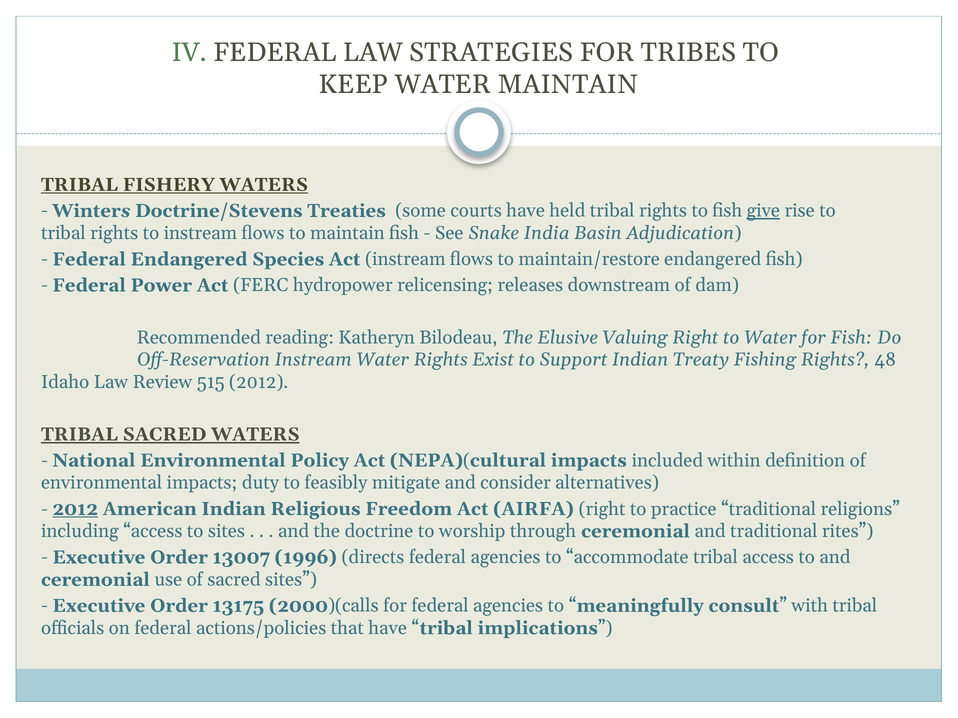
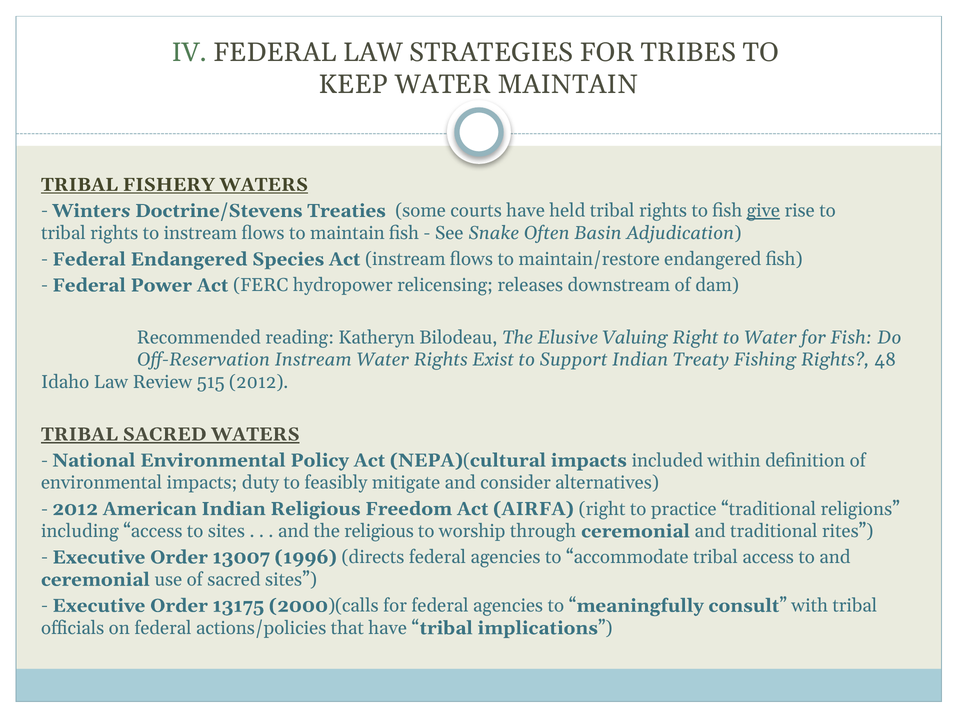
India: India -> Often (547, 233)
2012 underline: present -> none (75, 509)
the doctrine: doctrine -> religious (379, 532)
